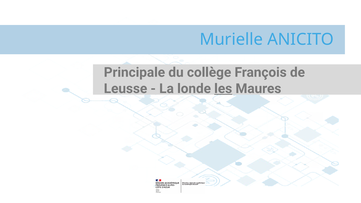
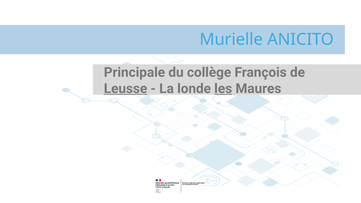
Leusse underline: none -> present (126, 89)
